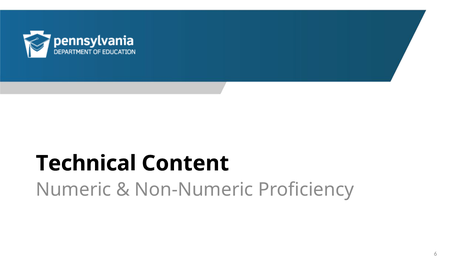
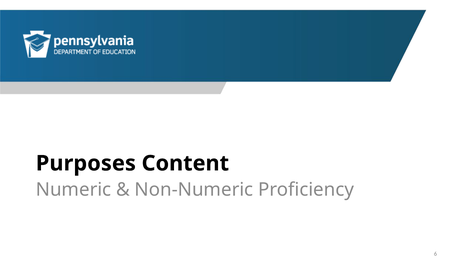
Technical: Technical -> Purposes (86, 163)
